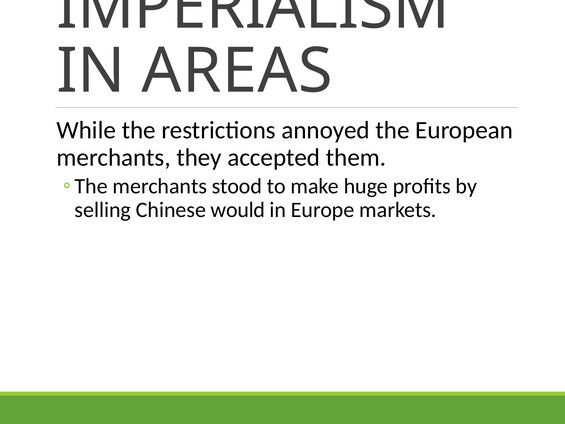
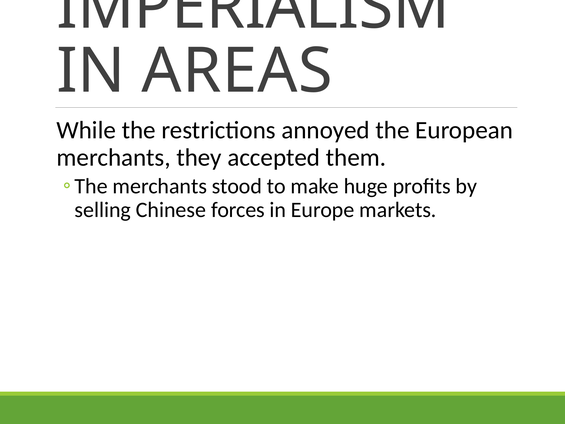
would: would -> forces (238, 210)
